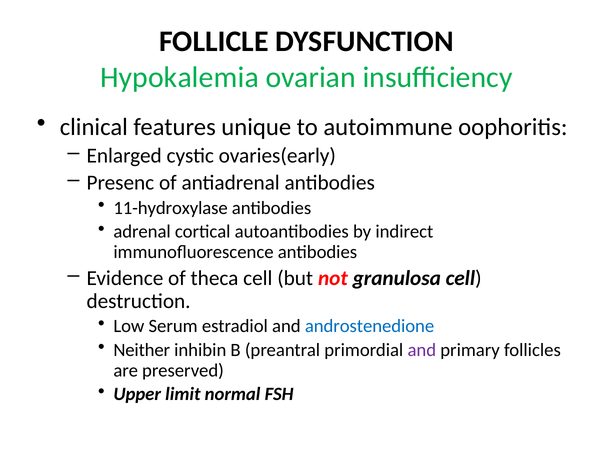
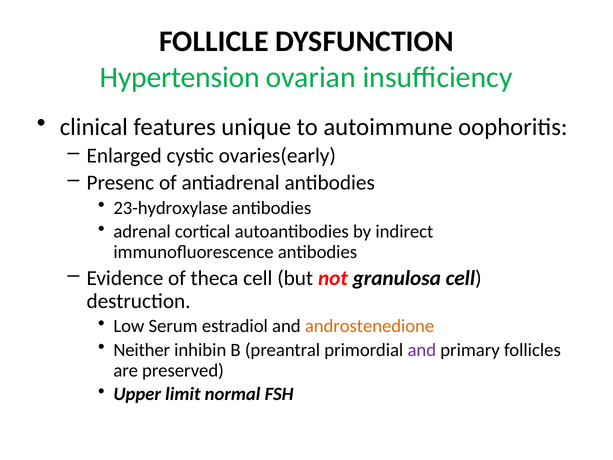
Hypokalemia: Hypokalemia -> Hypertension (180, 77)
11-hydroxylase: 11-hydroxylase -> 23-hydroxylase (171, 208)
androstenedione colour: blue -> orange (370, 326)
